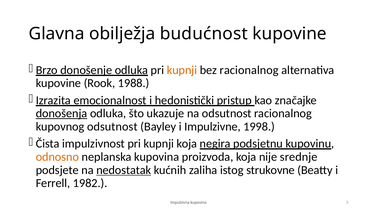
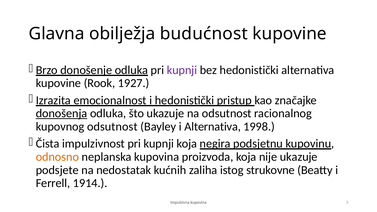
kupnji colour: orange -> purple (182, 70)
bez racionalnog: racionalnog -> hedonistički (249, 70)
1988: 1988 -> 1927 (134, 83)
i Impulzivne: Impulzivne -> Alternativa (213, 127)
nije srednje: srednje -> ukazuje (299, 157)
nedostatak underline: present -> none (124, 170)
1982: 1982 -> 1914 (90, 183)
